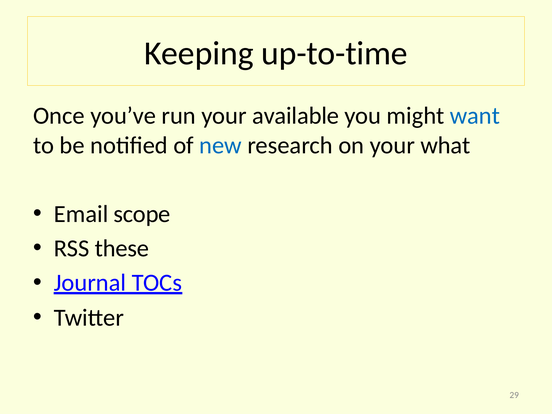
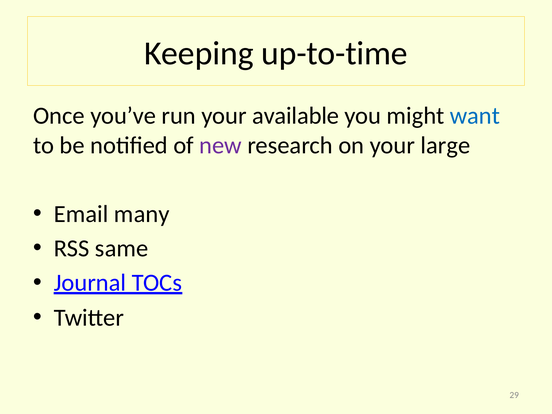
new colour: blue -> purple (221, 145)
what: what -> large (445, 145)
scope: scope -> many (142, 214)
these: these -> same (122, 248)
